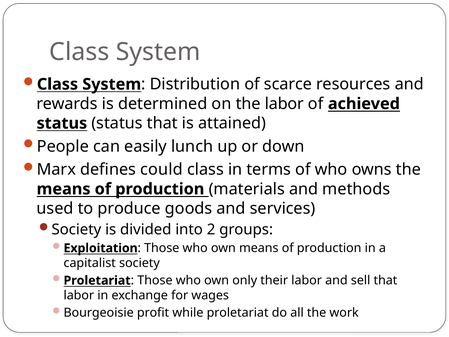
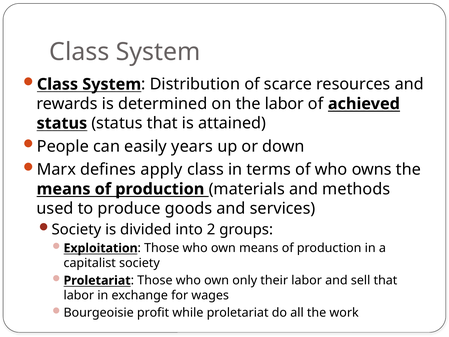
lunch: lunch -> years (192, 146)
could: could -> apply (162, 169)
